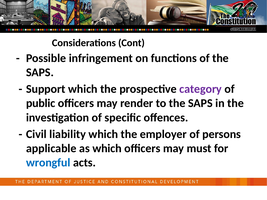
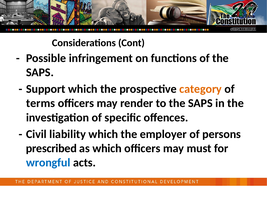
category colour: purple -> orange (201, 89)
public: public -> terms (41, 103)
applicable: applicable -> prescribed (51, 149)
